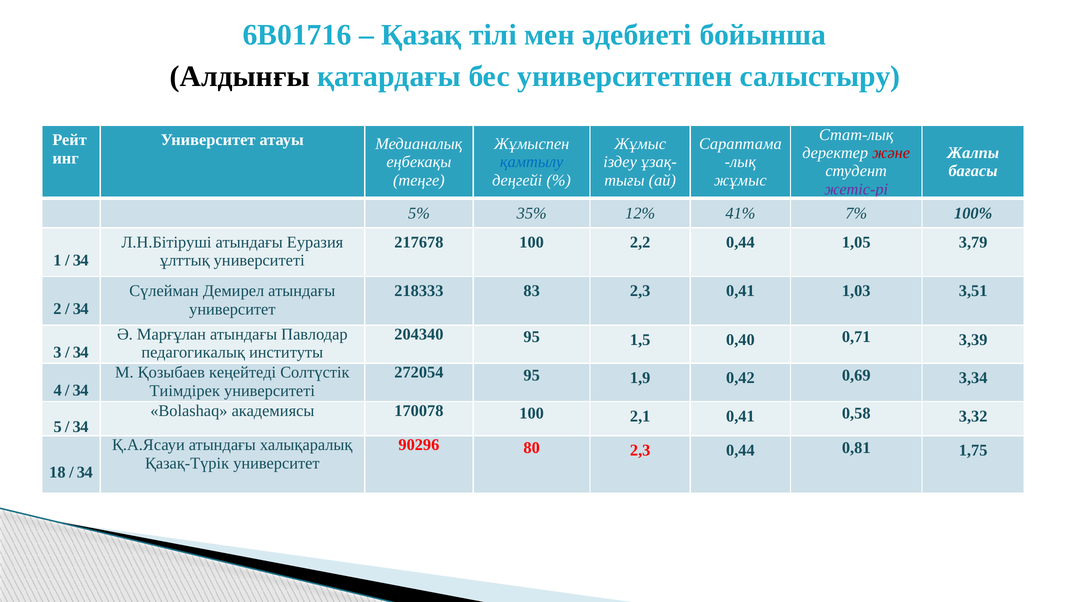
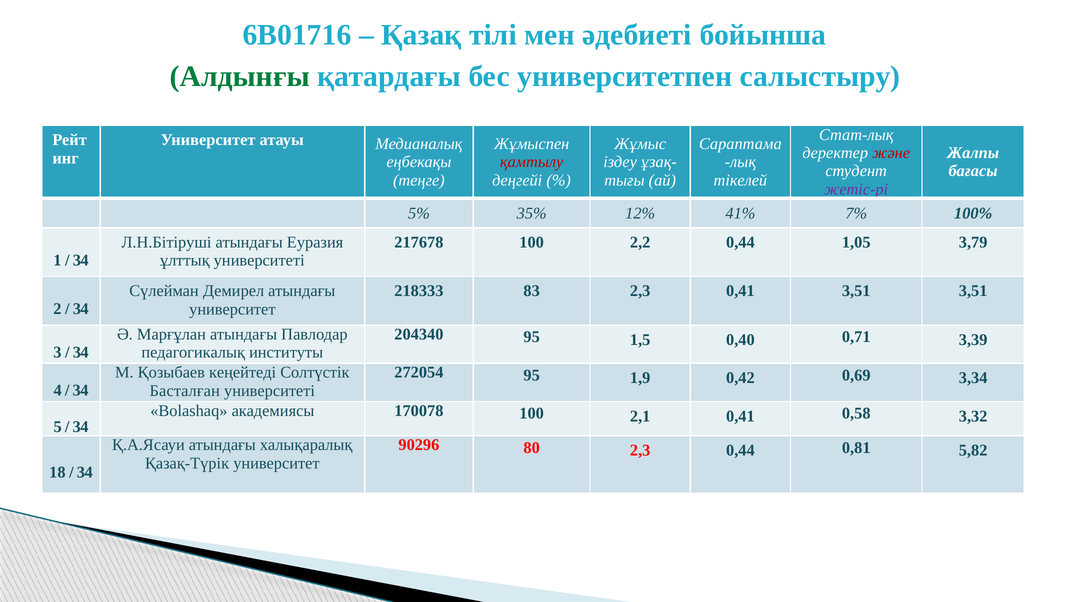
Алдынғы colour: black -> green (240, 77)
қамтылу colour: blue -> red (532, 162)
жұмыс: жұмыс -> тікелей (740, 180)
0,41 1,03: 1,03 -> 3,51 (856, 291)
Тиімдірек: Тиімдірек -> Басталған (185, 390)
1,75: 1,75 -> 5,82 (973, 450)
